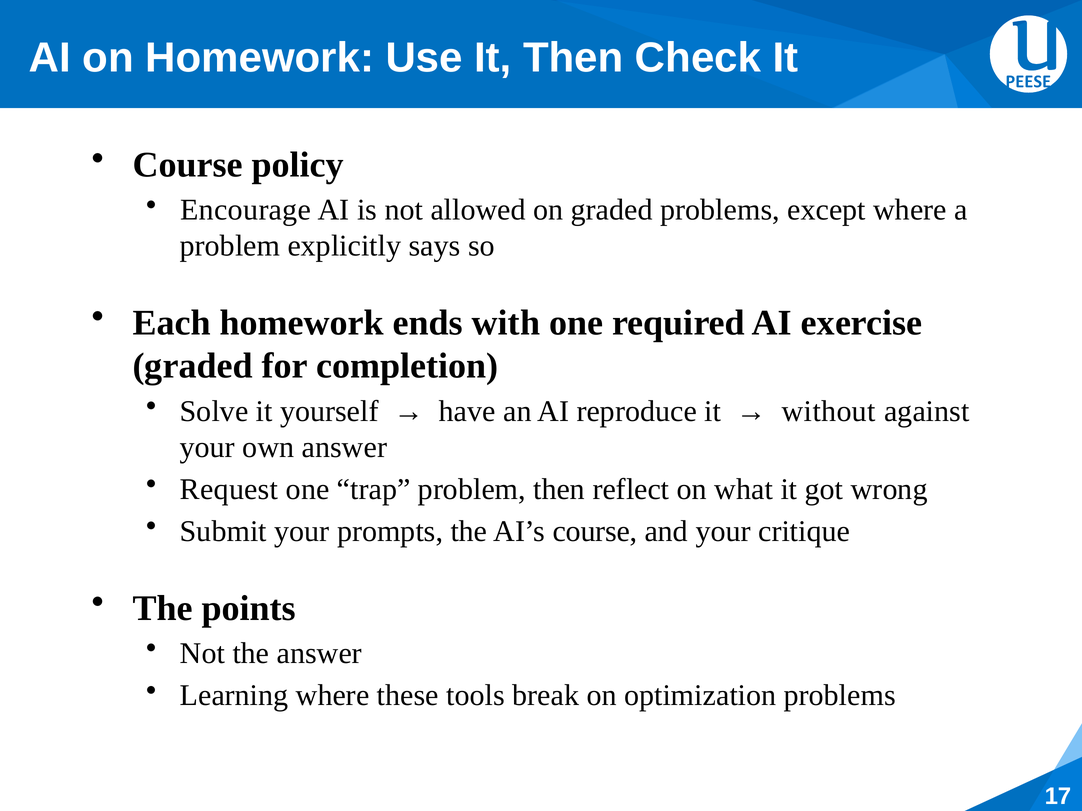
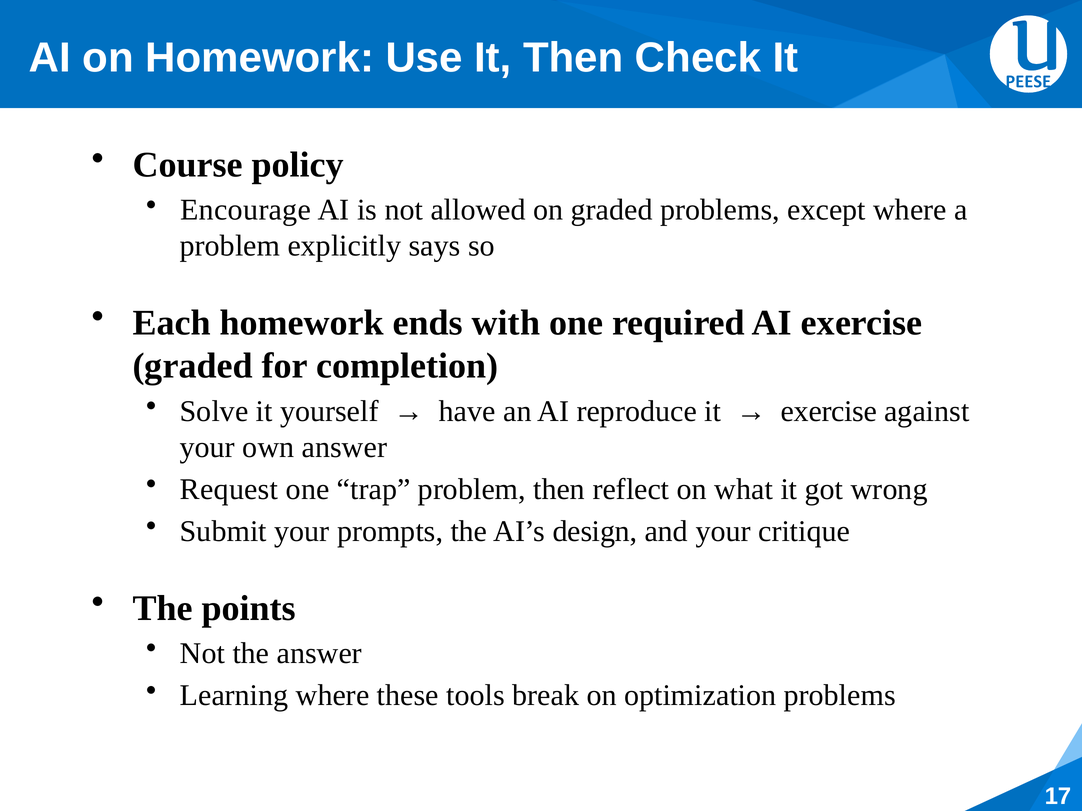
without: without -> exercise (829, 412)
AI’s course: course -> design (595, 532)
